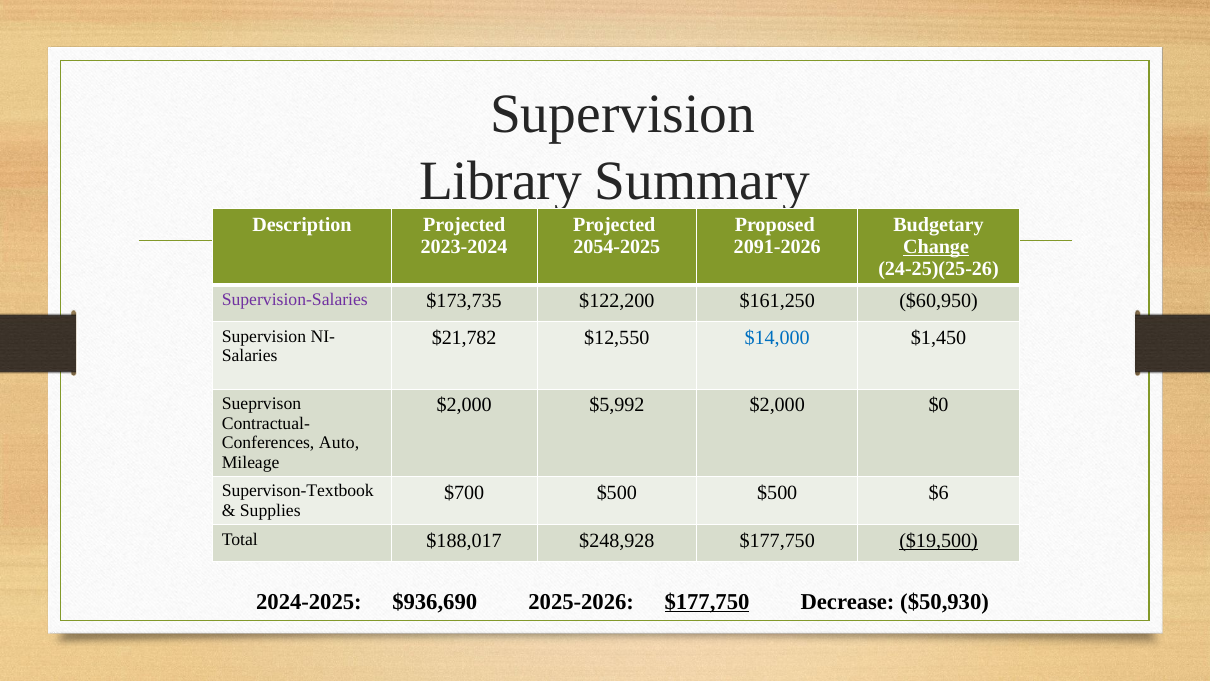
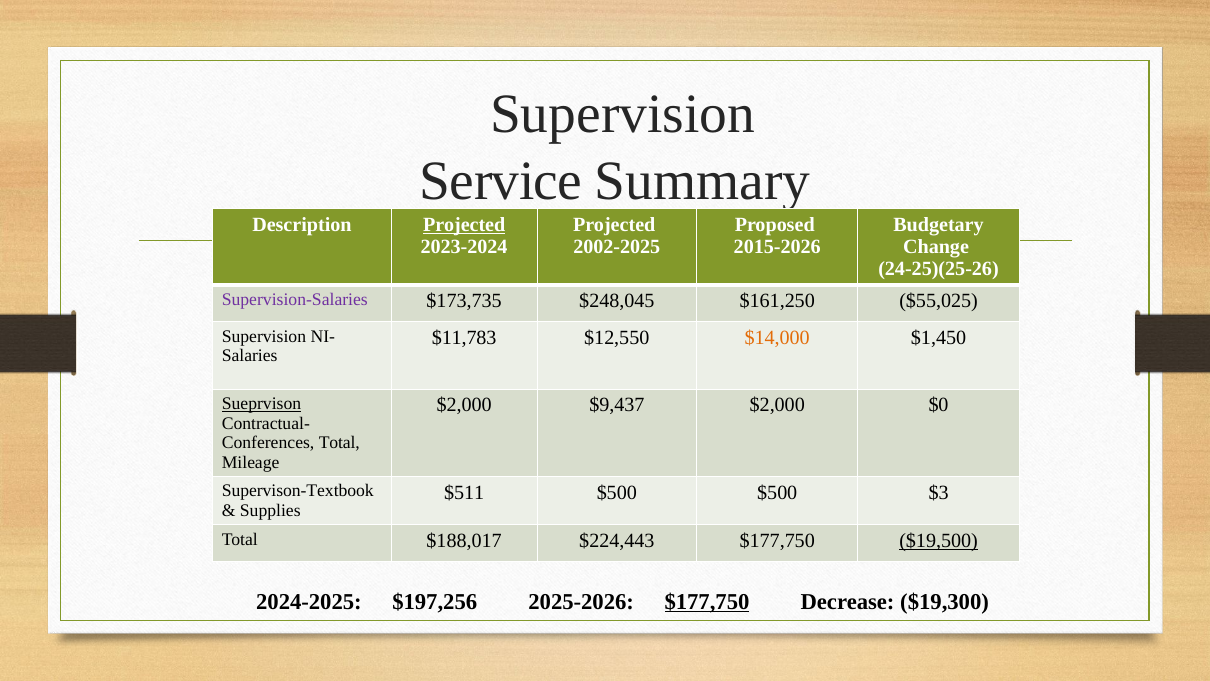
Library: Library -> Service (501, 181)
Projected underline: none -> present (464, 224)
2054-2025: 2054-2025 -> 2002-2025 (617, 247)
2091-2026: 2091-2026 -> 2015-2026 (777, 247)
Change underline: present -> none (936, 247)
$122,200: $122,200 -> $248,045 (617, 301)
$60,950: $60,950 -> $55,025 (939, 301)
$21,782: $21,782 -> $11,783 (464, 337)
$14,000 colour: blue -> orange (777, 337)
Sueprvison underline: none -> present (262, 404)
$5,992: $5,992 -> $9,437 (617, 405)
Auto: Auto -> Total (339, 443)
$700: $700 -> $511 (464, 492)
$6: $6 -> $3 (939, 492)
$248,928: $248,928 -> $224,443 (617, 540)
$936,690: $936,690 -> $197,256 (435, 601)
$50,930: $50,930 -> $19,300 (945, 601)
